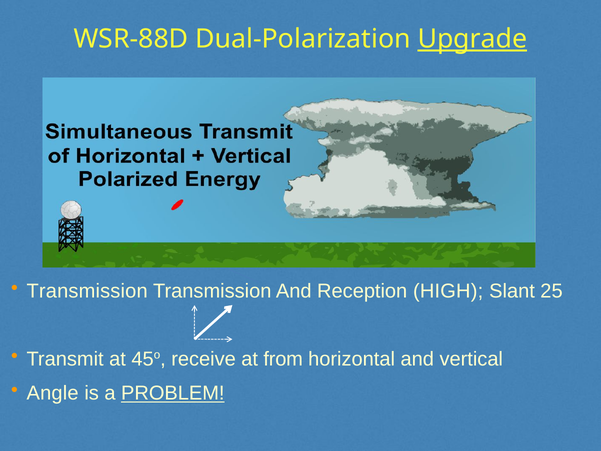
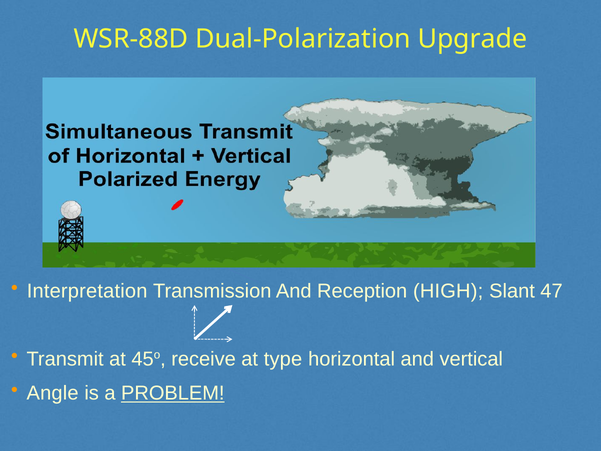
Upgrade underline: present -> none (472, 39)
Transmission: Transmission -> Interpretation (87, 291)
25: 25 -> 47 (552, 291)
from: from -> type (283, 359)
